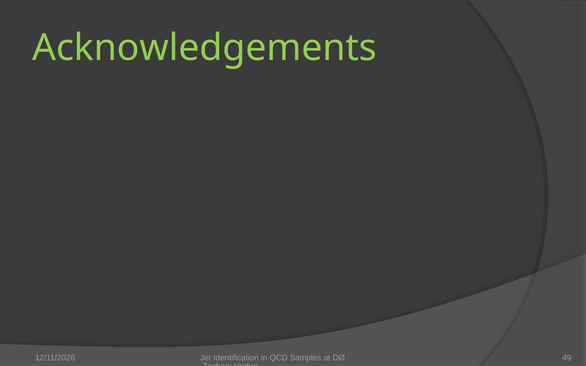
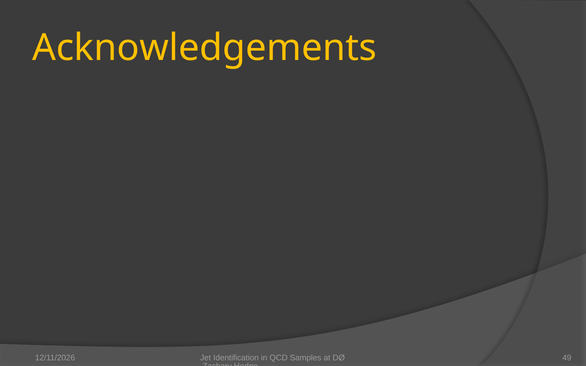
Acknowledgements colour: light green -> yellow (205, 48)
